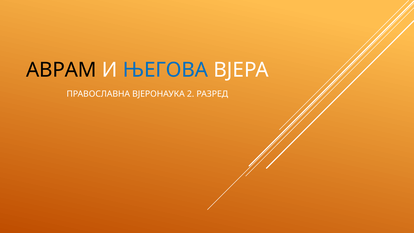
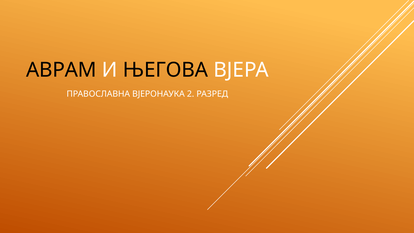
ЊЕГОВА colour: blue -> black (165, 70)
